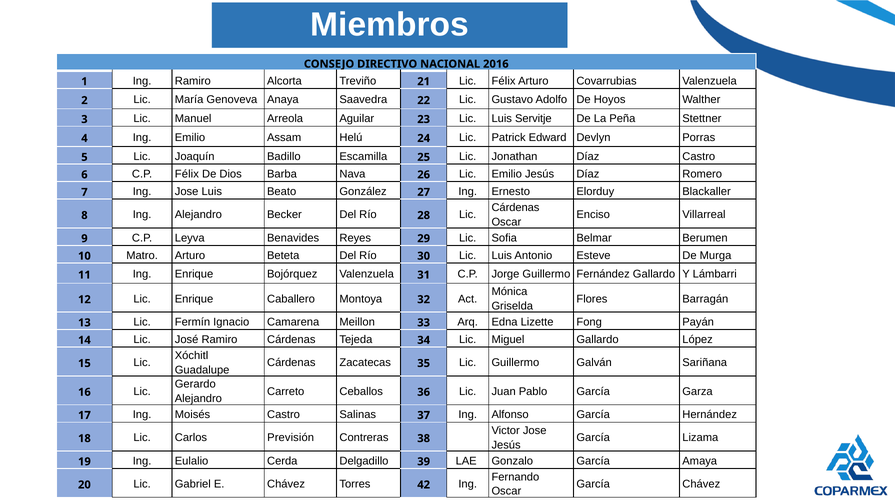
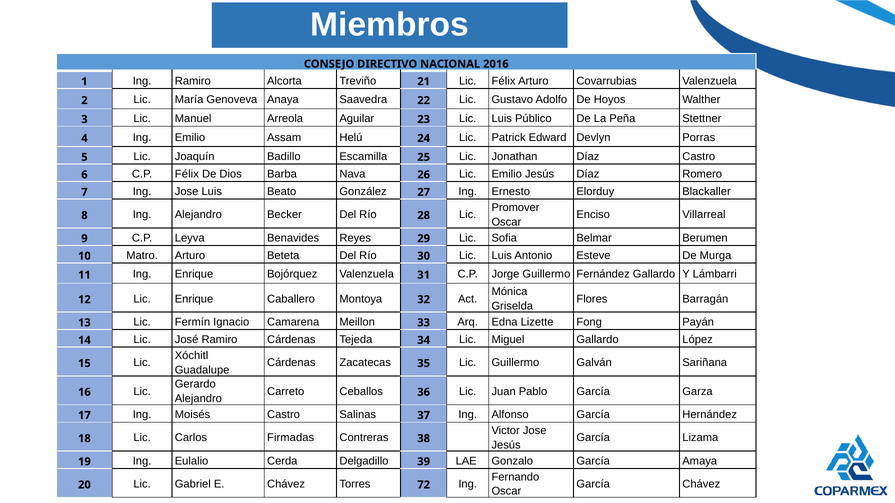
Servitje: Servitje -> Público (533, 119)
Cárdenas: Cárdenas -> Promover (515, 208)
Previsión: Previsión -> Firmadas (291, 438)
42: 42 -> 72 (424, 485)
